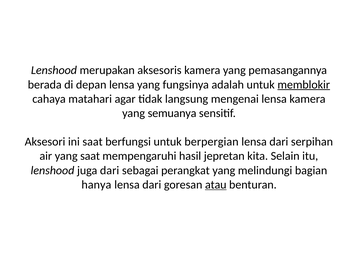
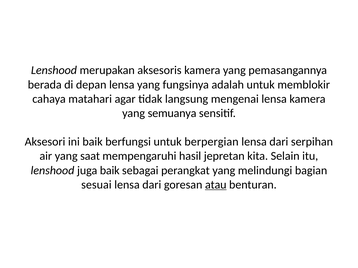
memblokir underline: present -> none (304, 85)
ini saat: saat -> baik (93, 142)
juga dari: dari -> baik (110, 171)
hanya: hanya -> sesuai (96, 185)
